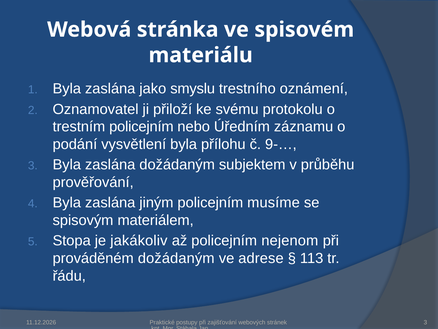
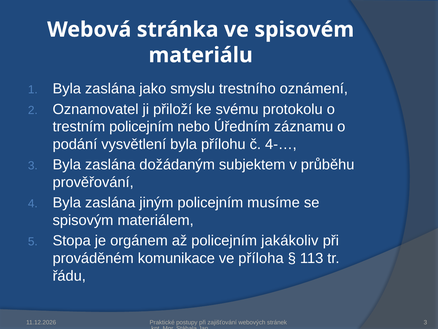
9-…: 9-… -> 4-… (281, 144)
jakákoliv: jakákoliv -> orgánem (139, 240)
nejenom: nejenom -> jakákoliv (290, 240)
prováděném dožádaným: dožádaným -> komunikace (176, 258)
adrese: adrese -> příloha (261, 258)
